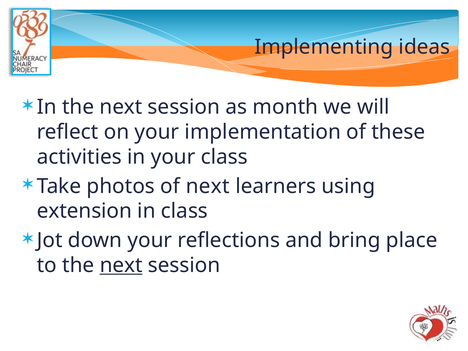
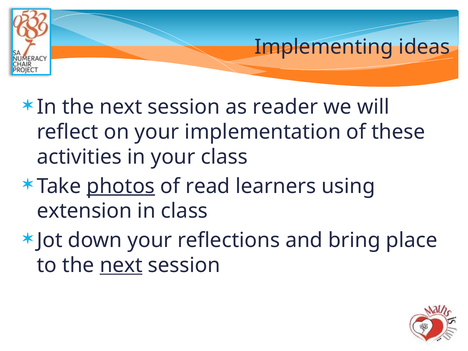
month: month -> reader (285, 107)
photos underline: none -> present (121, 186)
of next: next -> read (208, 186)
